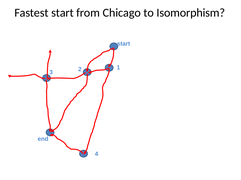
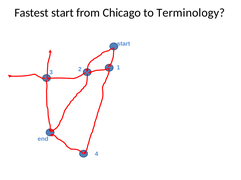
Isomorphism: Isomorphism -> Terminology (191, 13)
